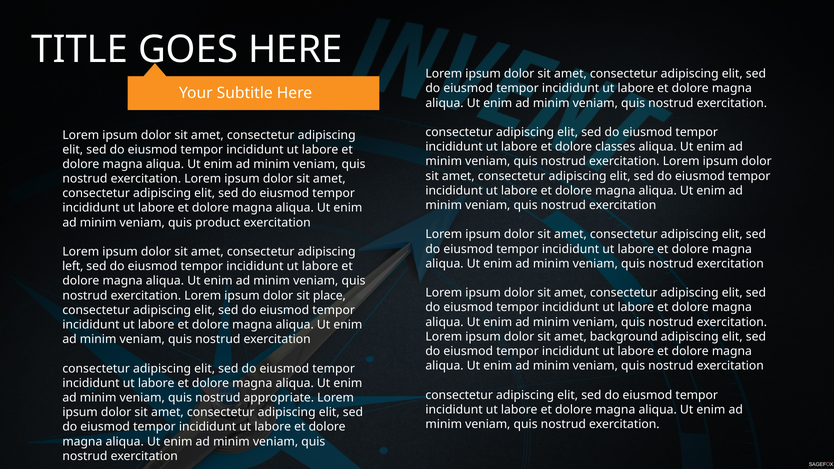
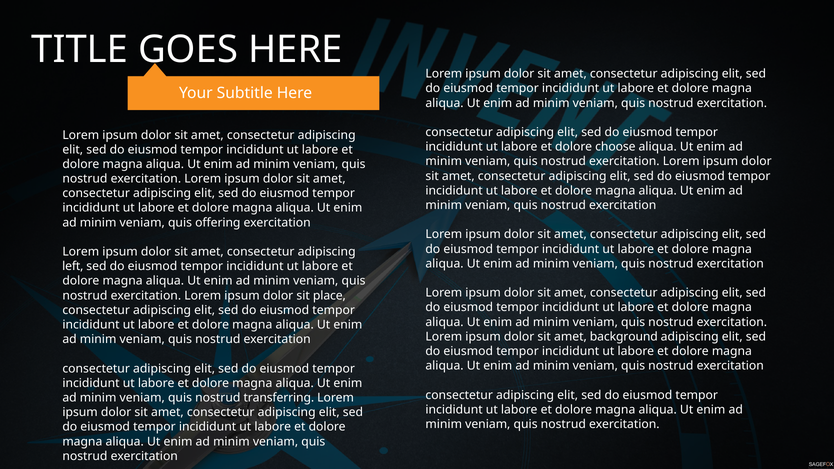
classes: classes -> choose (615, 147)
product: product -> offering (218, 223)
appropriate: appropriate -> transferring (279, 398)
